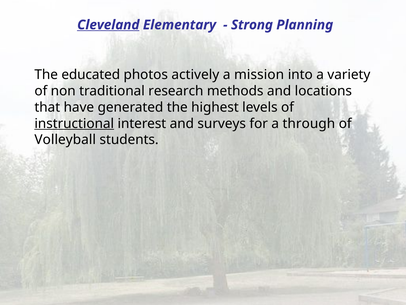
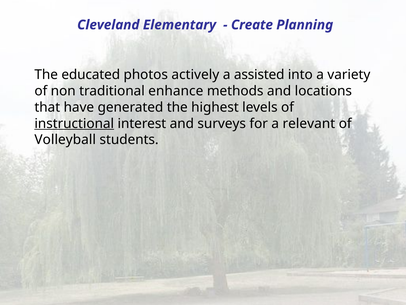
Cleveland underline: present -> none (108, 25)
Strong: Strong -> Create (252, 25)
mission: mission -> assisted (259, 75)
research: research -> enhance (176, 91)
through: through -> relevant (309, 123)
